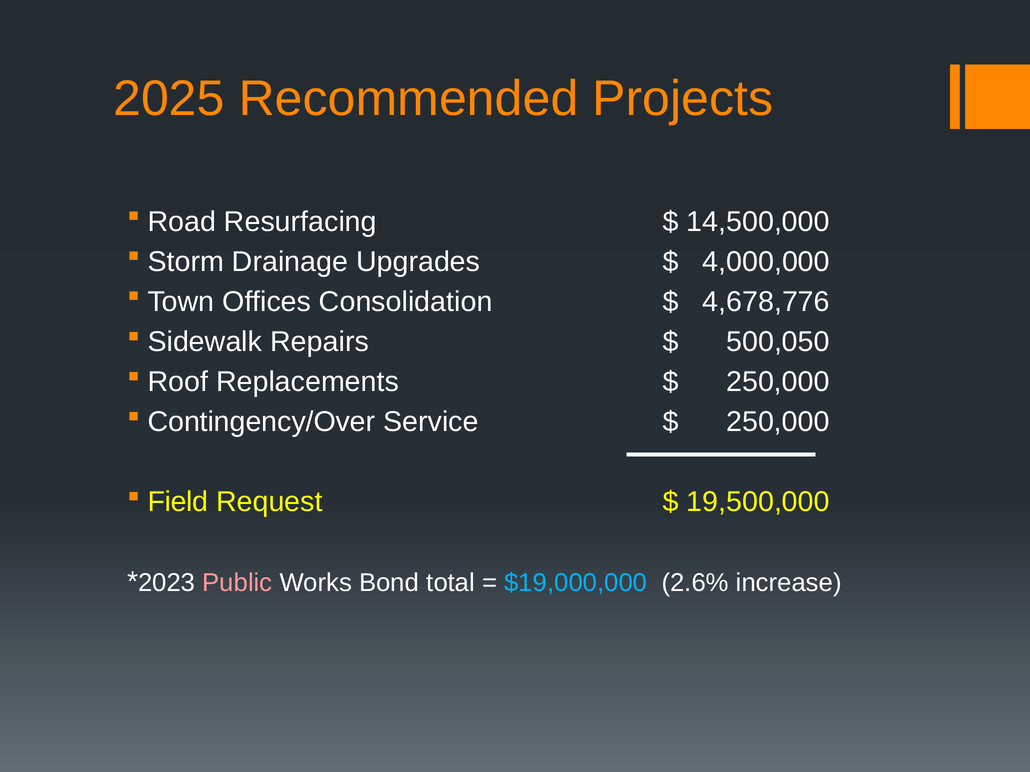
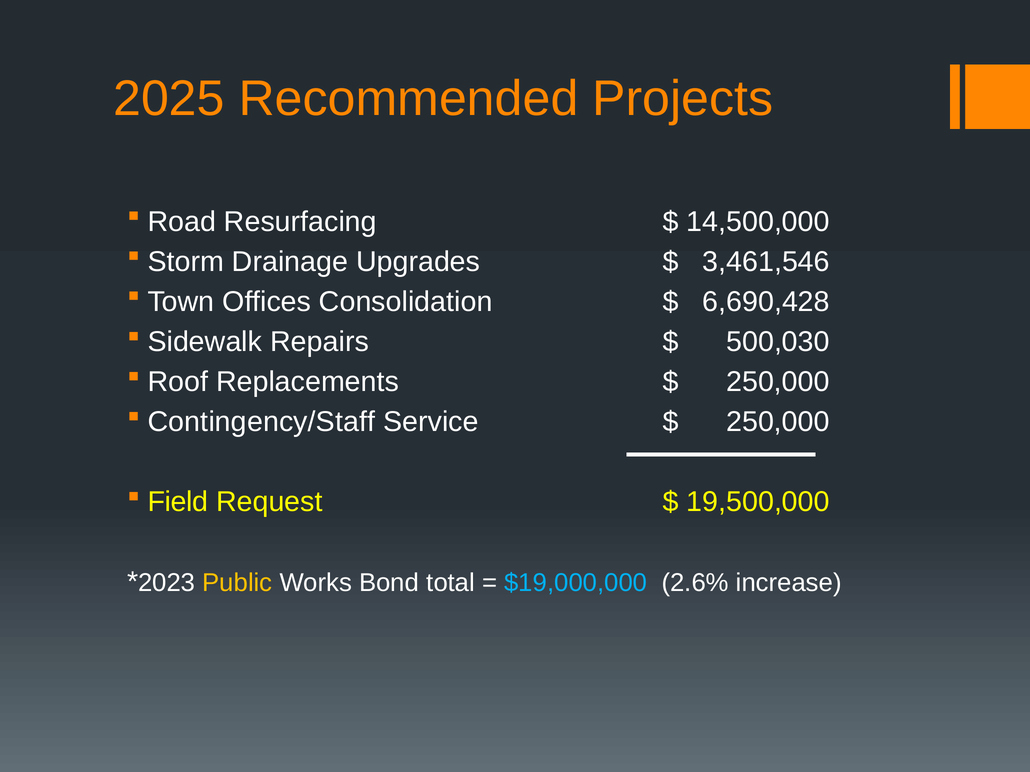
4,000,000: 4,000,000 -> 3,461,546 (766, 262)
4,678,776: 4,678,776 -> 6,690,428 (766, 302)
500,050: 500,050 -> 500,030 (778, 342)
Contingency/Over: Contingency/Over -> Contingency/Staff (261, 422)
Public colour: pink -> yellow (237, 583)
